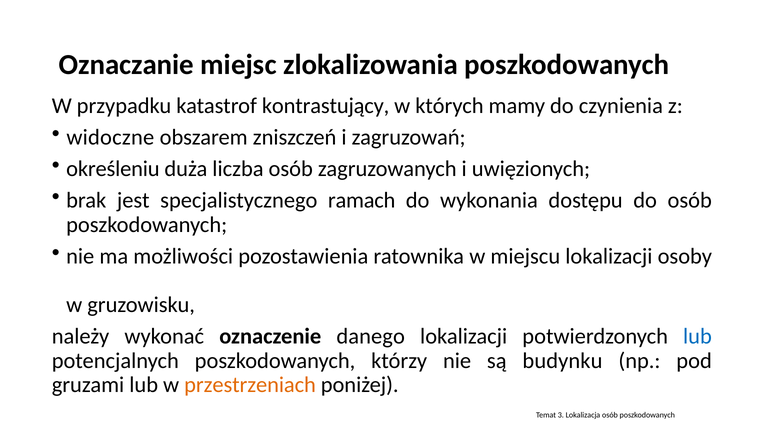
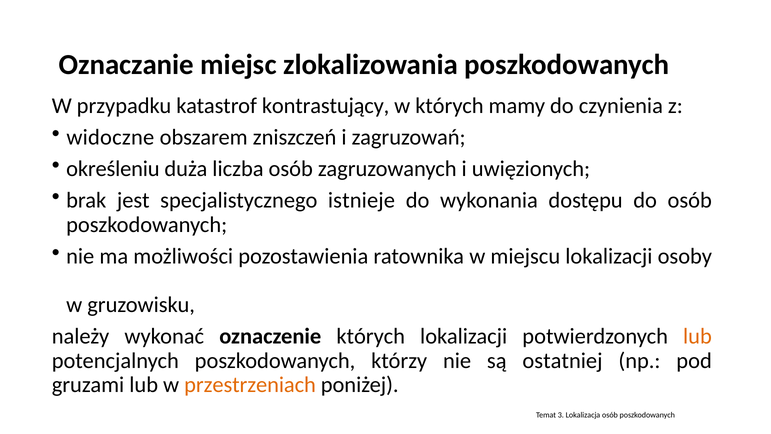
ramach: ramach -> istnieje (361, 200)
oznaczenie danego: danego -> których (371, 336)
lub colour: blue -> orange (697, 336)
budynku: budynku -> ostatniej (563, 360)
